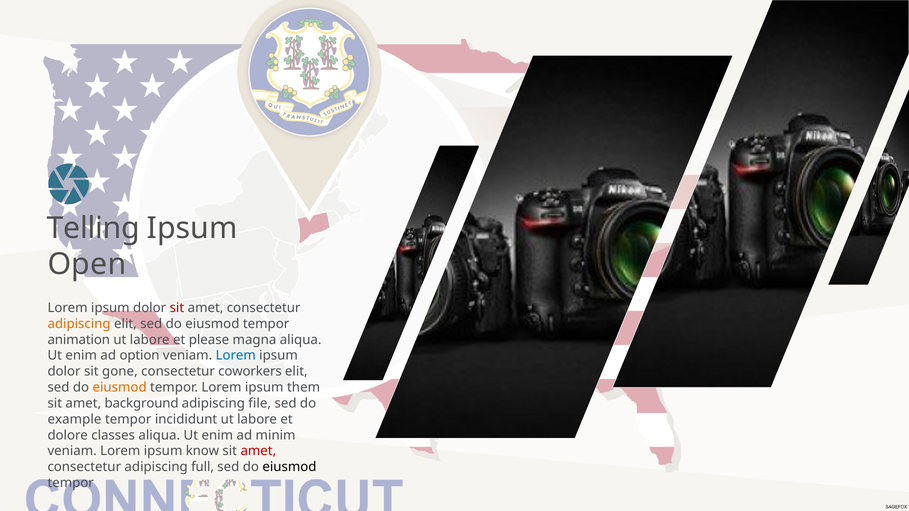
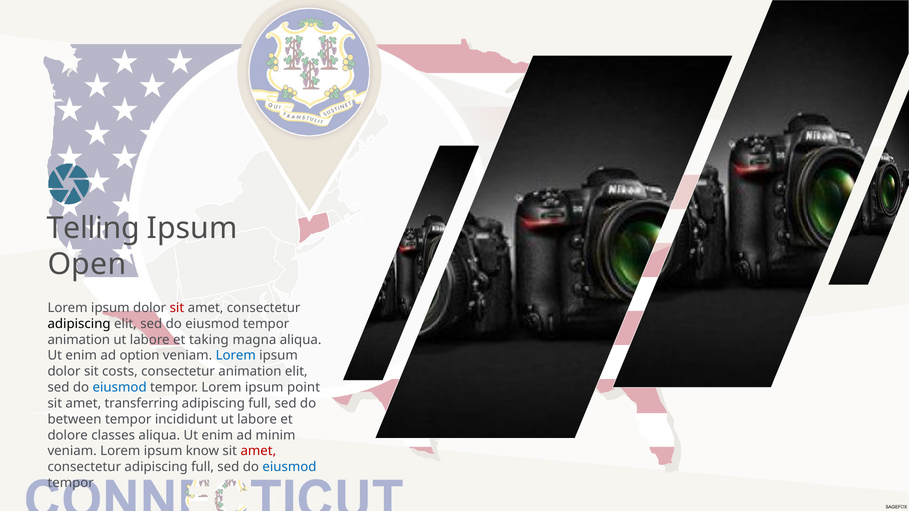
adipiscing colour: orange -> black (79, 324)
please: please -> taking (209, 340)
gone: gone -> costs (120, 372)
consectetur coworkers: coworkers -> animation (250, 372)
eiusmod colour: orange -> blue (120, 388)
them: them -> point (304, 388)
background: background -> transferring (142, 404)
file: file -> full (260, 404)
example: example -> between (75, 419)
eiusmod colour: black -> blue (289, 467)
